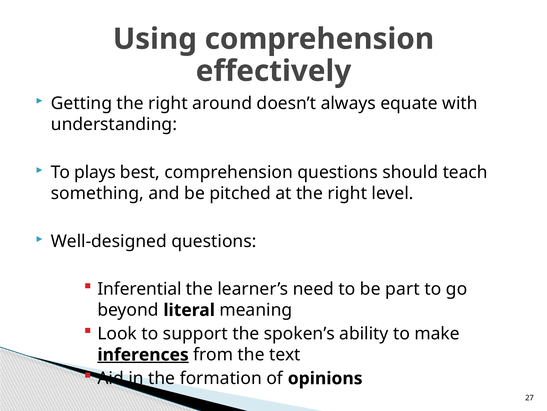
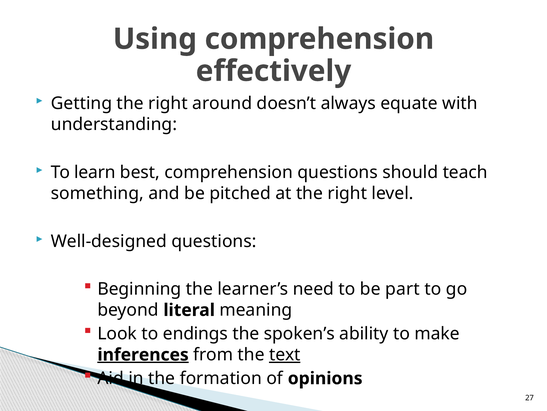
plays: plays -> learn (95, 172)
Inferential: Inferential -> Beginning (139, 289)
support: support -> endings (195, 333)
text underline: none -> present (285, 354)
